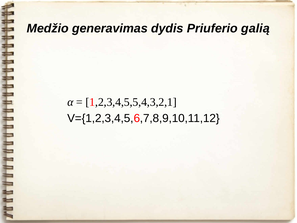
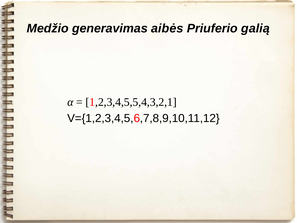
dydis: dydis -> aibės (167, 28)
